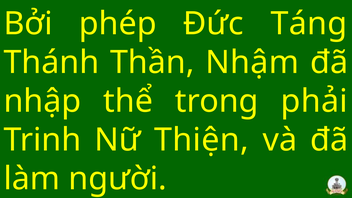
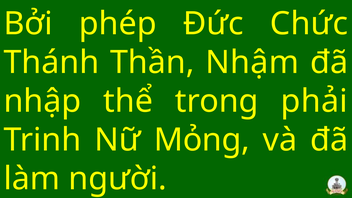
Táng: Táng -> Chức (309, 24)
Thiện: Thiện -> Mỏng (202, 140)
